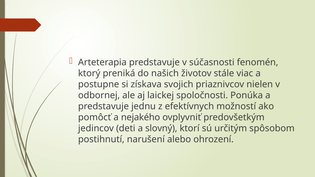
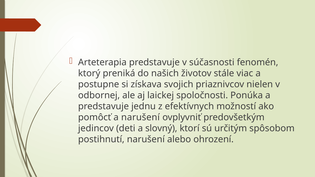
a nejakého: nejakého -> narušení (140, 117)
